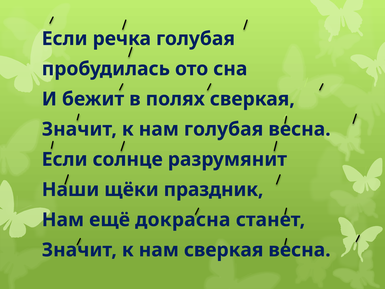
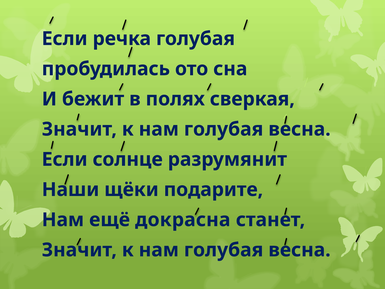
праздник: праздник -> подарите (213, 189)
сверкая: сверкая -> голубая (224, 250)
